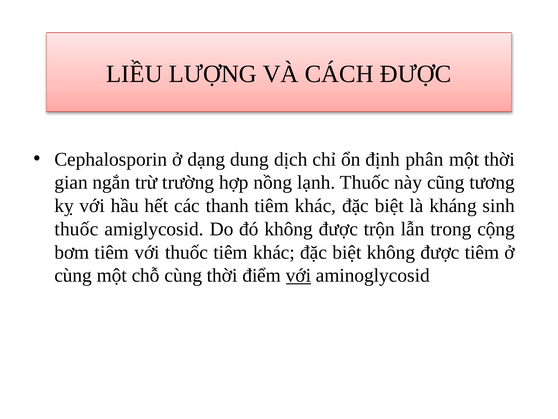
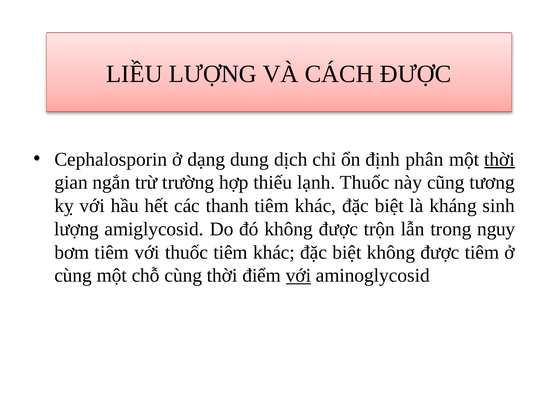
thời underline: none -> present (500, 159)
nồng: nồng -> thiếu (273, 182)
thuốc: thuốc -> lượng (77, 229)
cộng: cộng -> nguy (496, 229)
